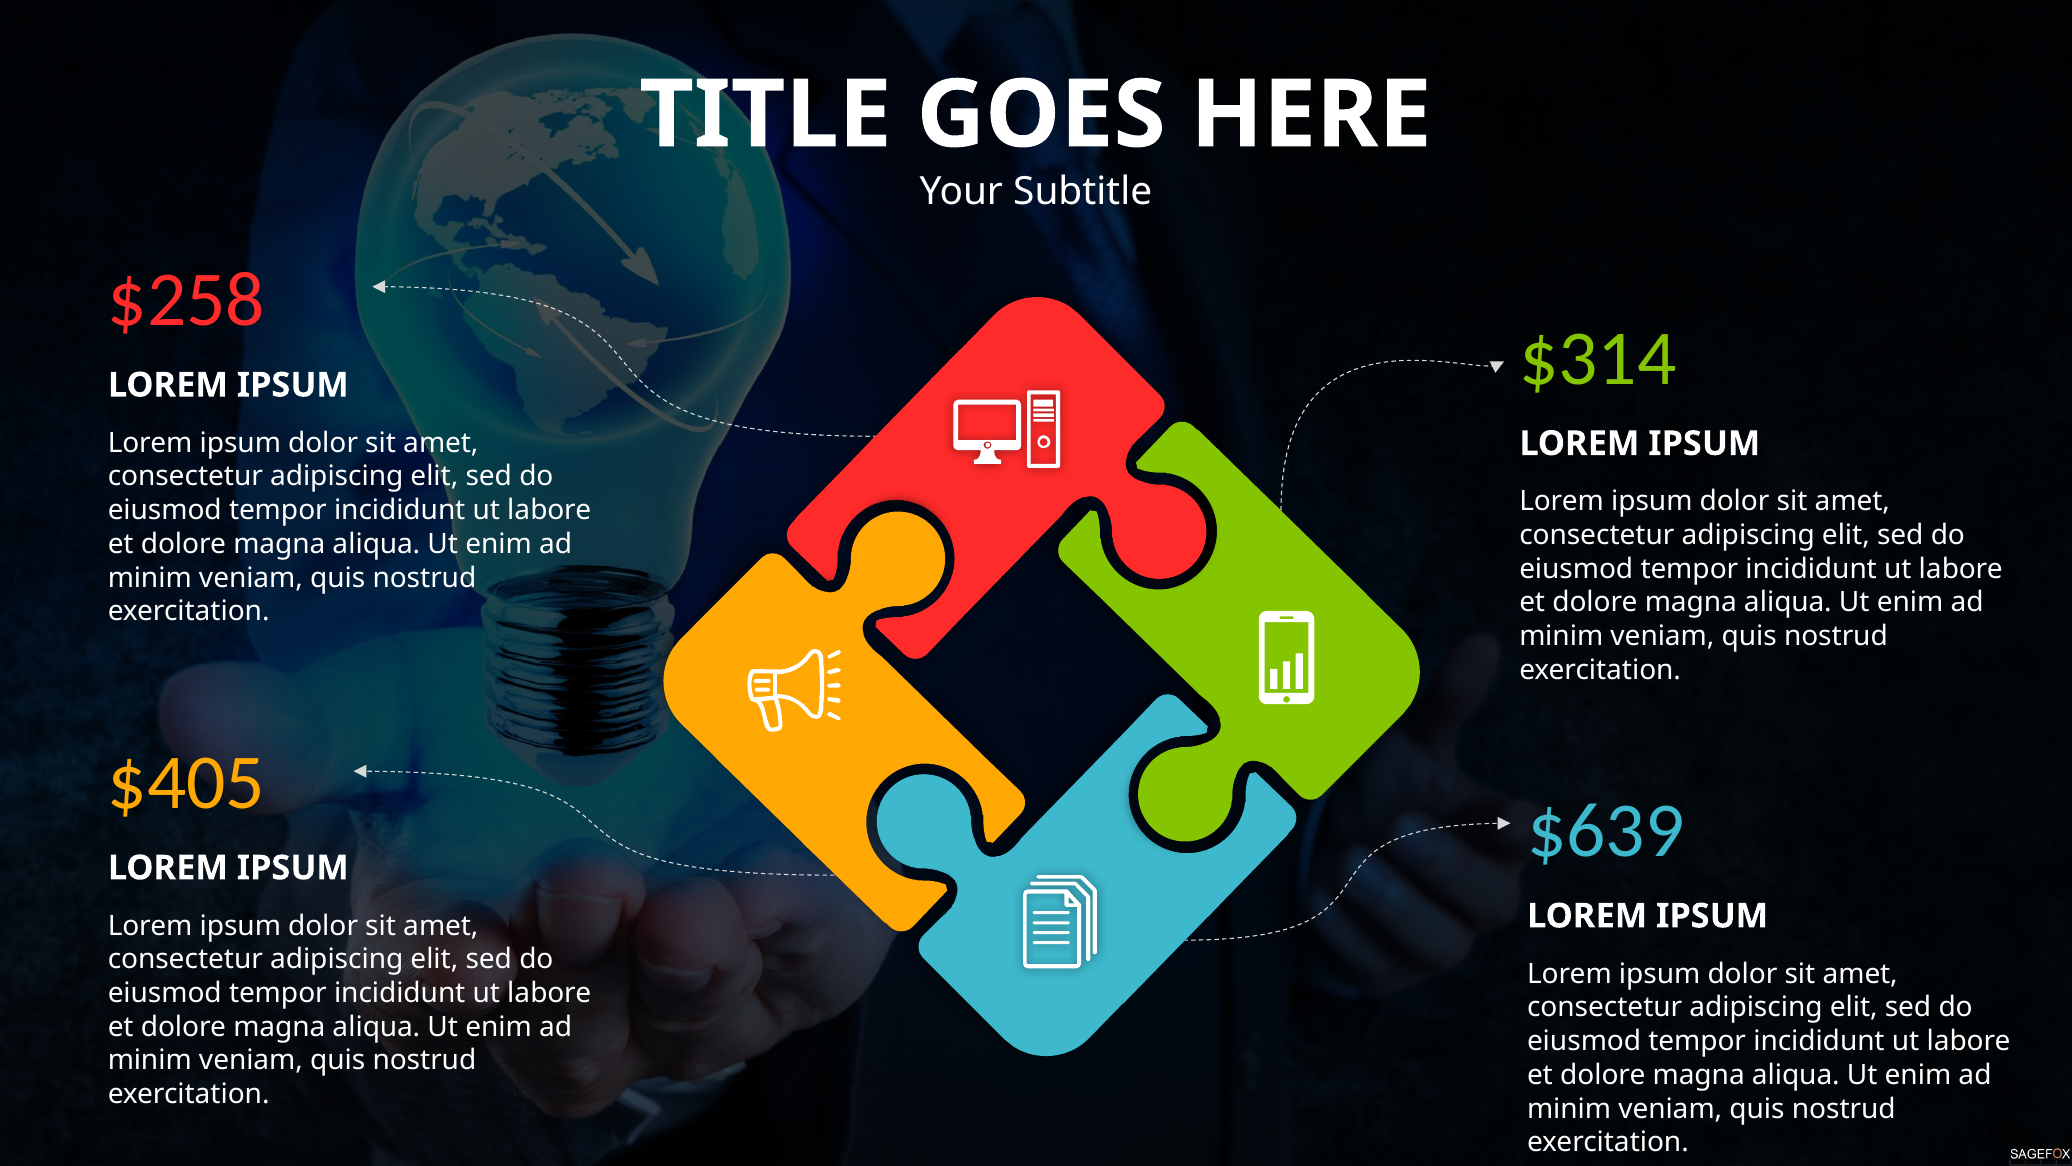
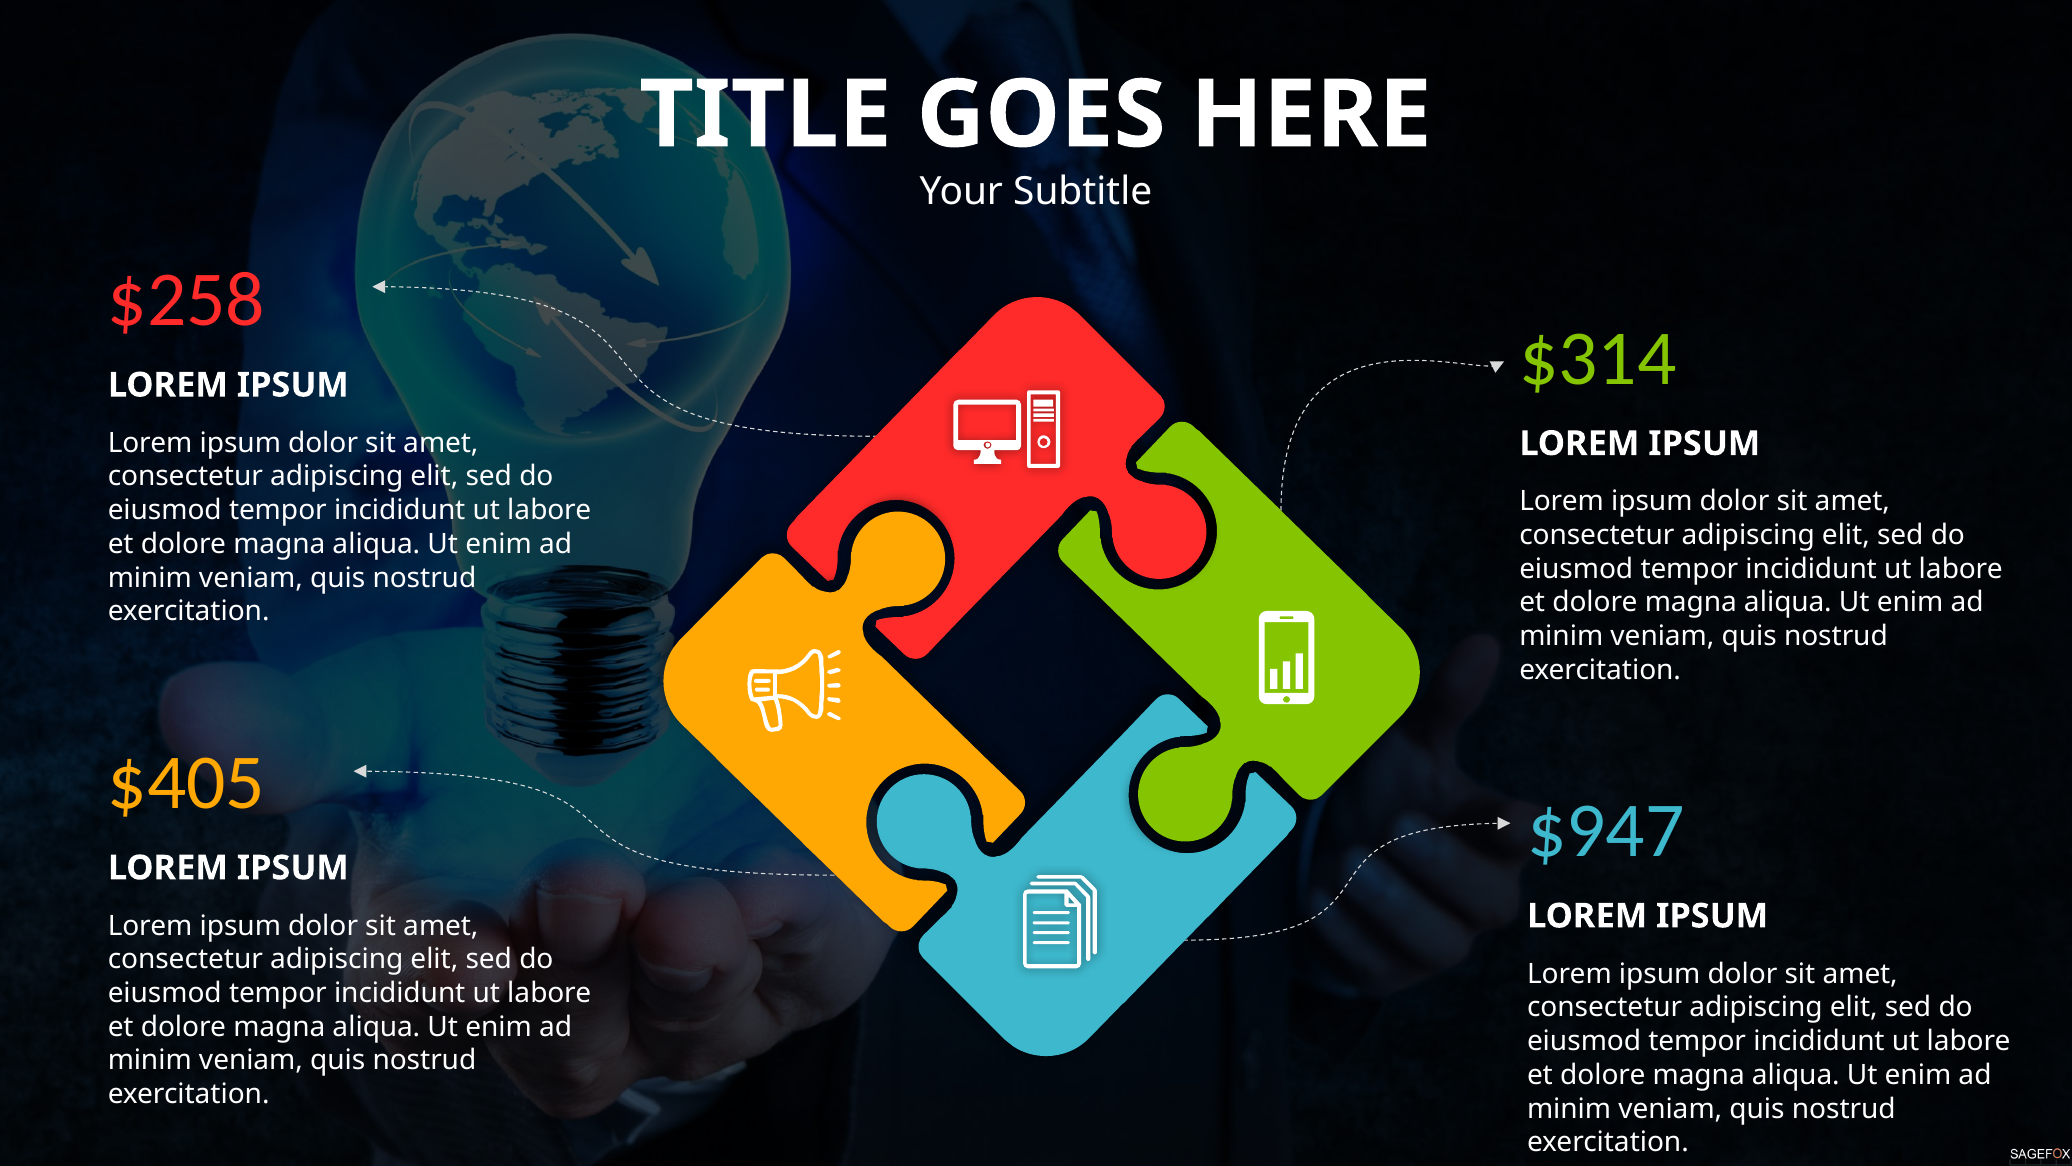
$639: $639 -> $947 (1606, 831)
